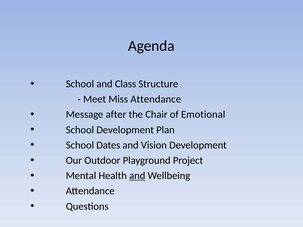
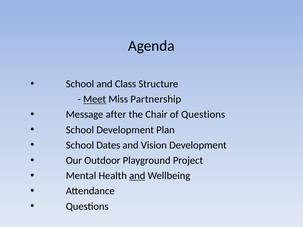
Meet underline: none -> present (95, 99)
Miss Attendance: Attendance -> Partnership (156, 99)
of Emotional: Emotional -> Questions (203, 115)
